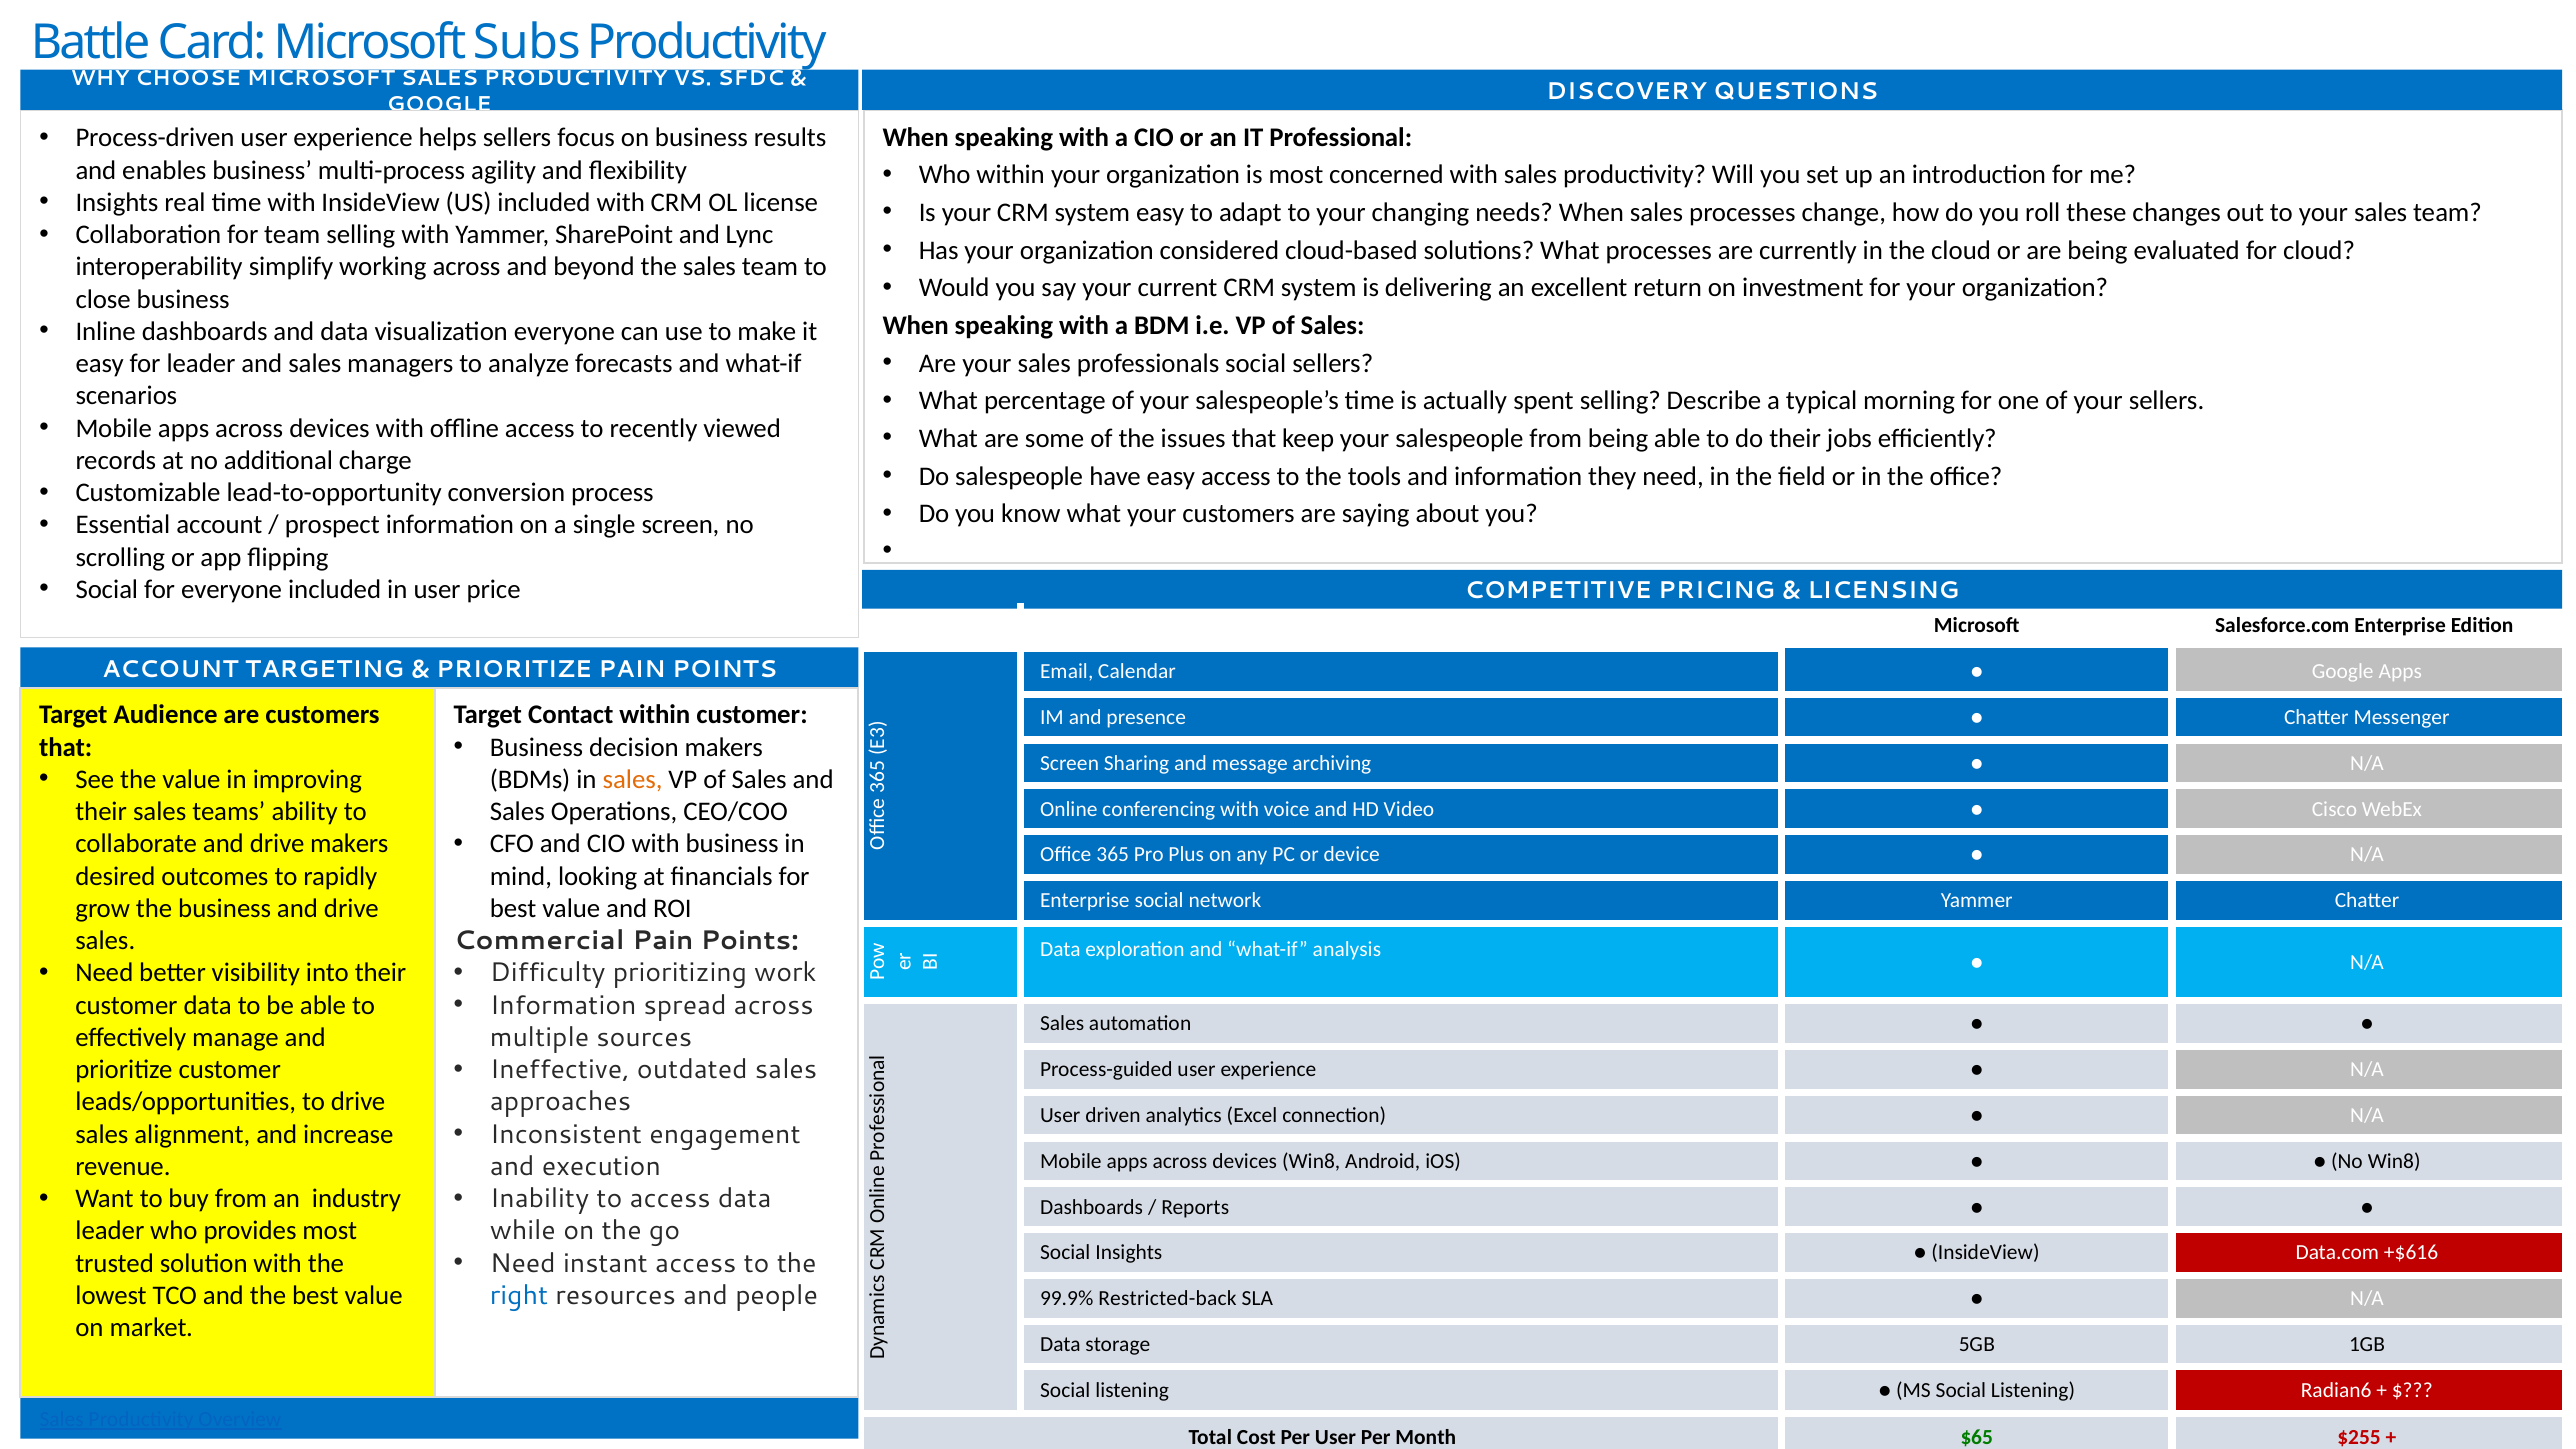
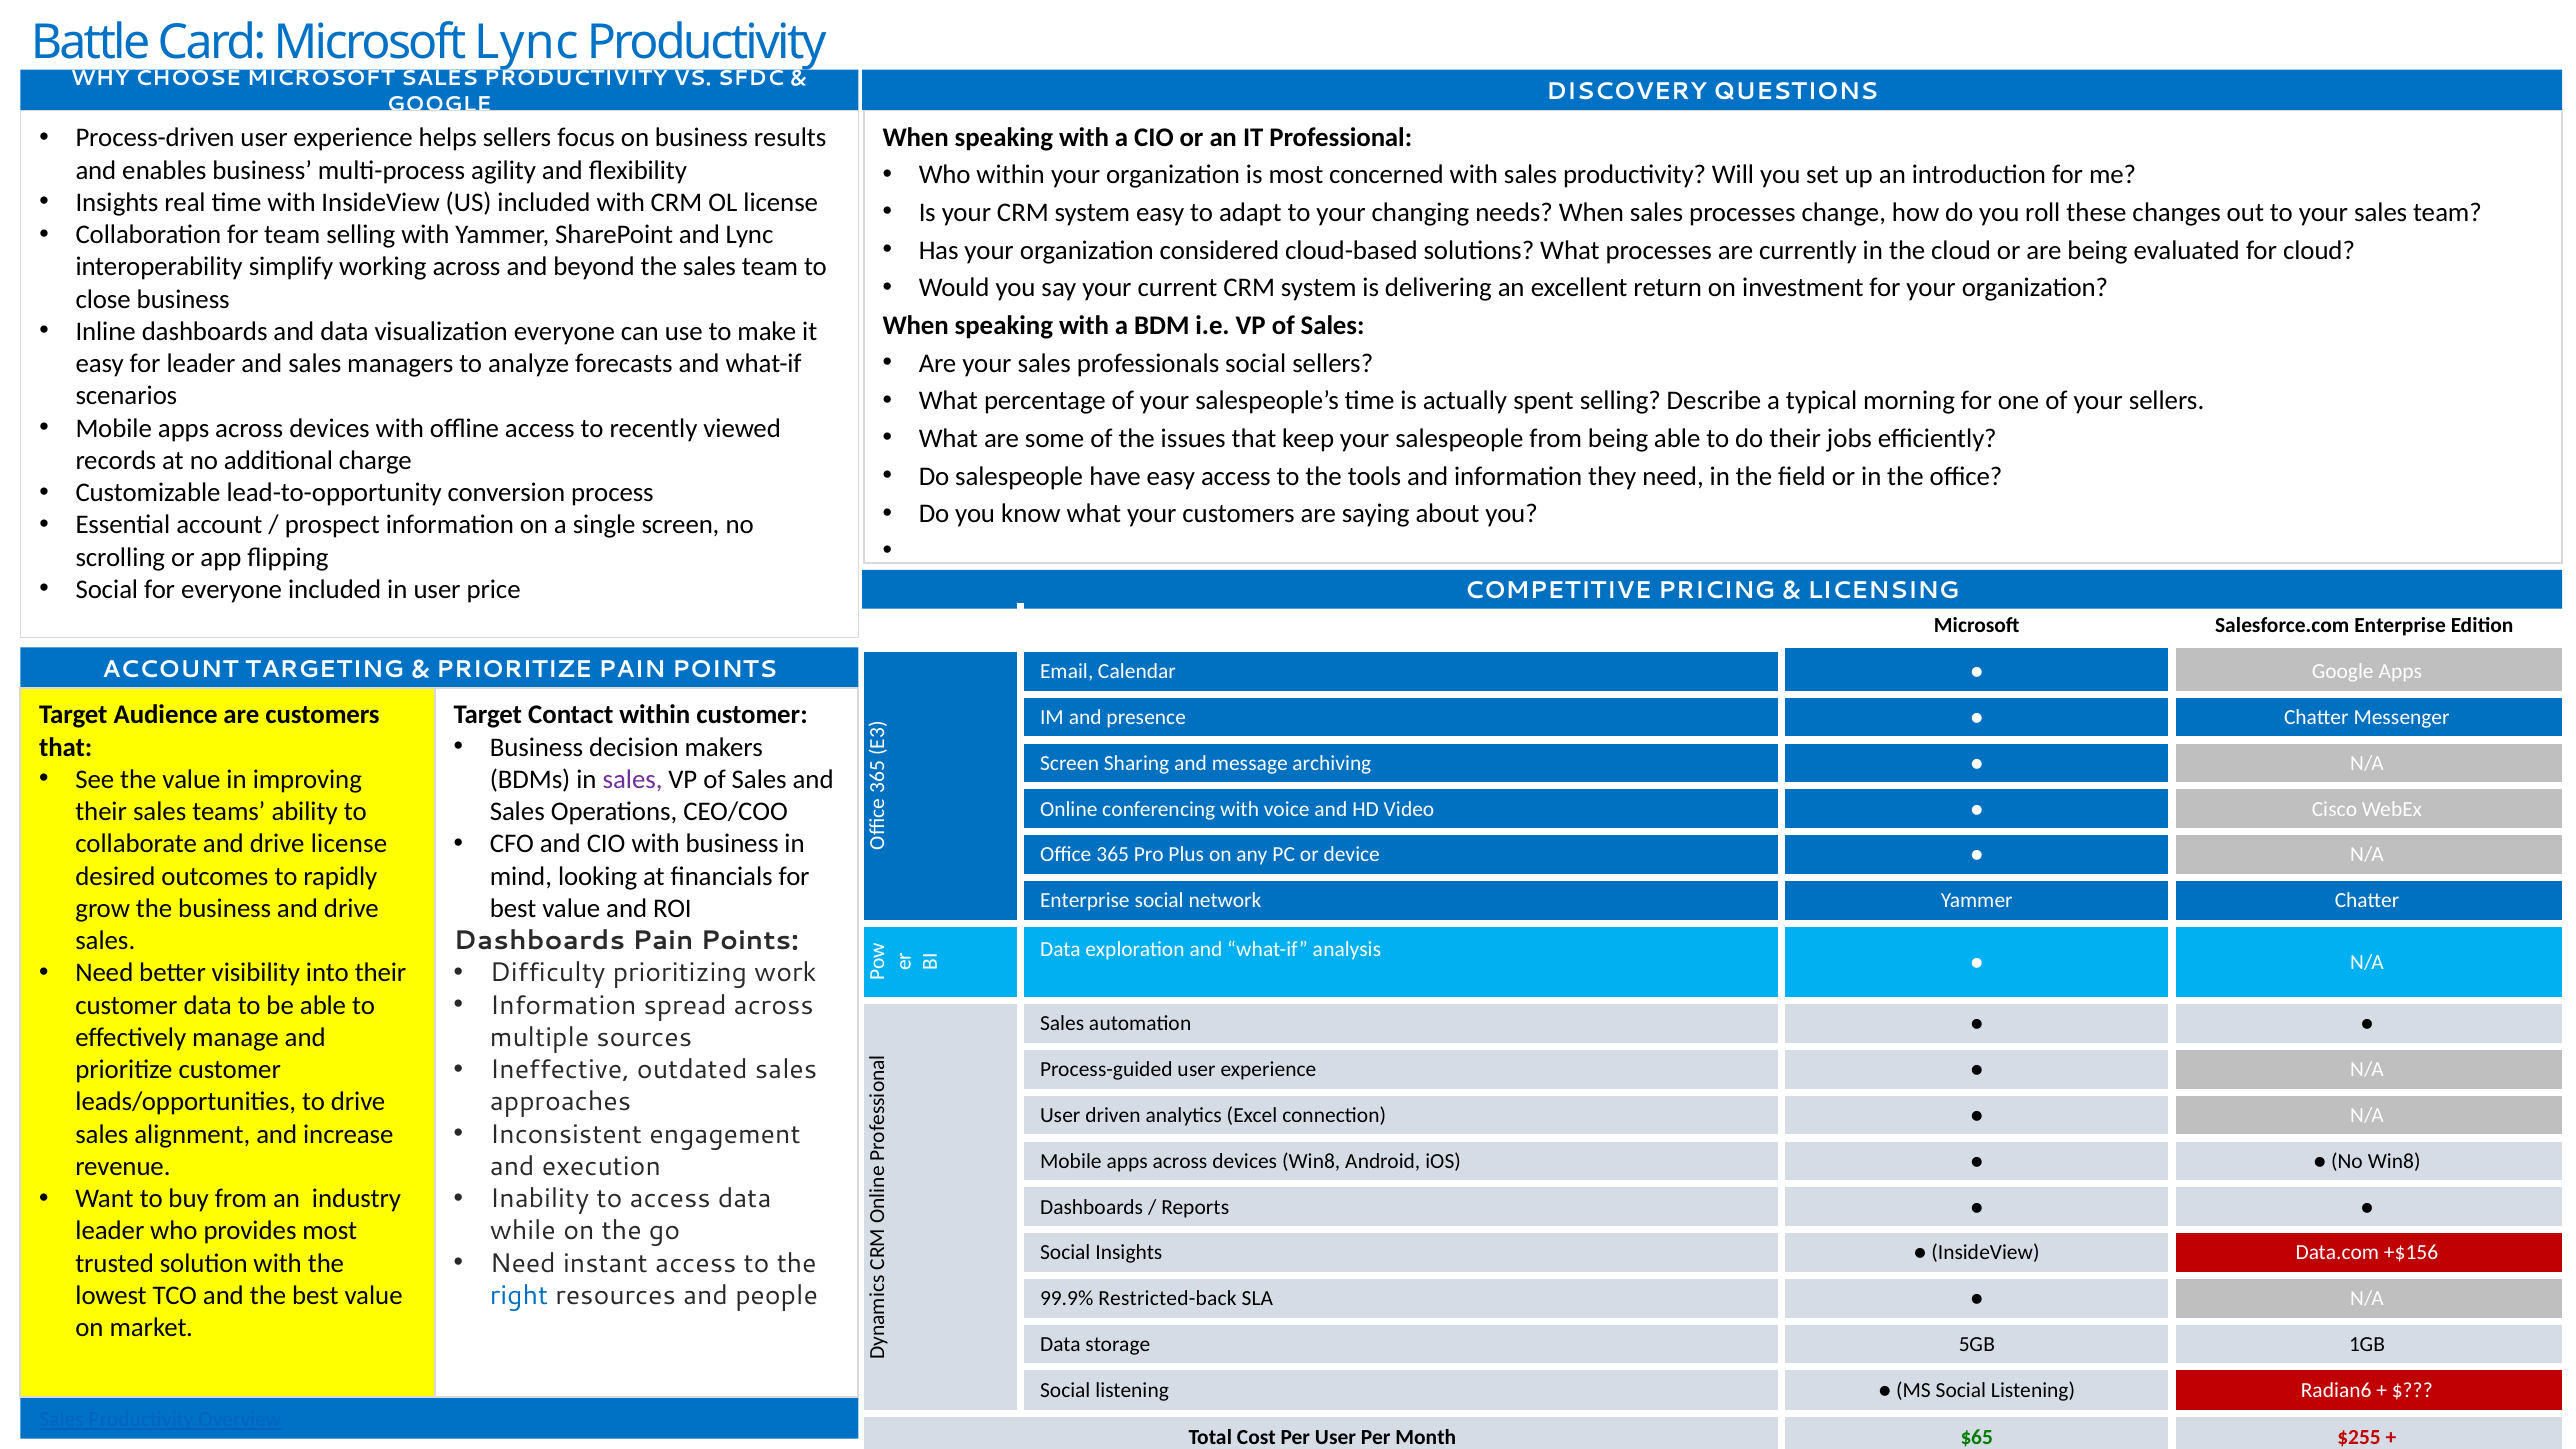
Microsoft Subs: Subs -> Lync (526, 43)
sales colour: orange -> purple (633, 780)
drive makers: makers -> license (349, 844)
Commercial: Commercial -> Dashboards (539, 941)
+$616: +$616 -> +$156 (2411, 1253)
